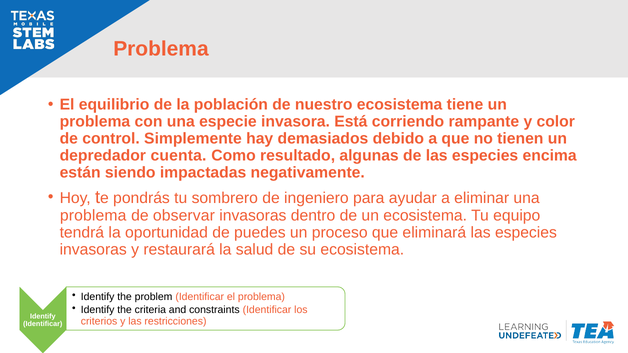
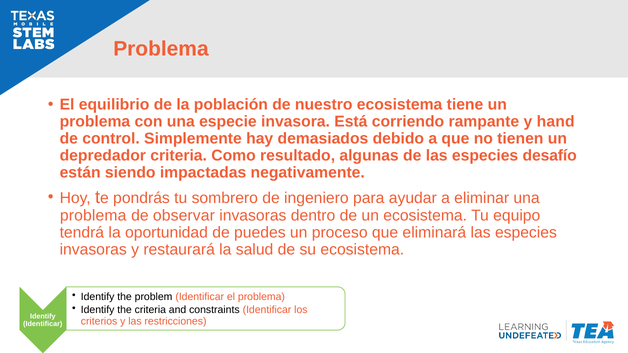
color: color -> hand (556, 122)
depredador cuenta: cuenta -> criteria (179, 156)
encima: encima -> desafío (550, 156)
